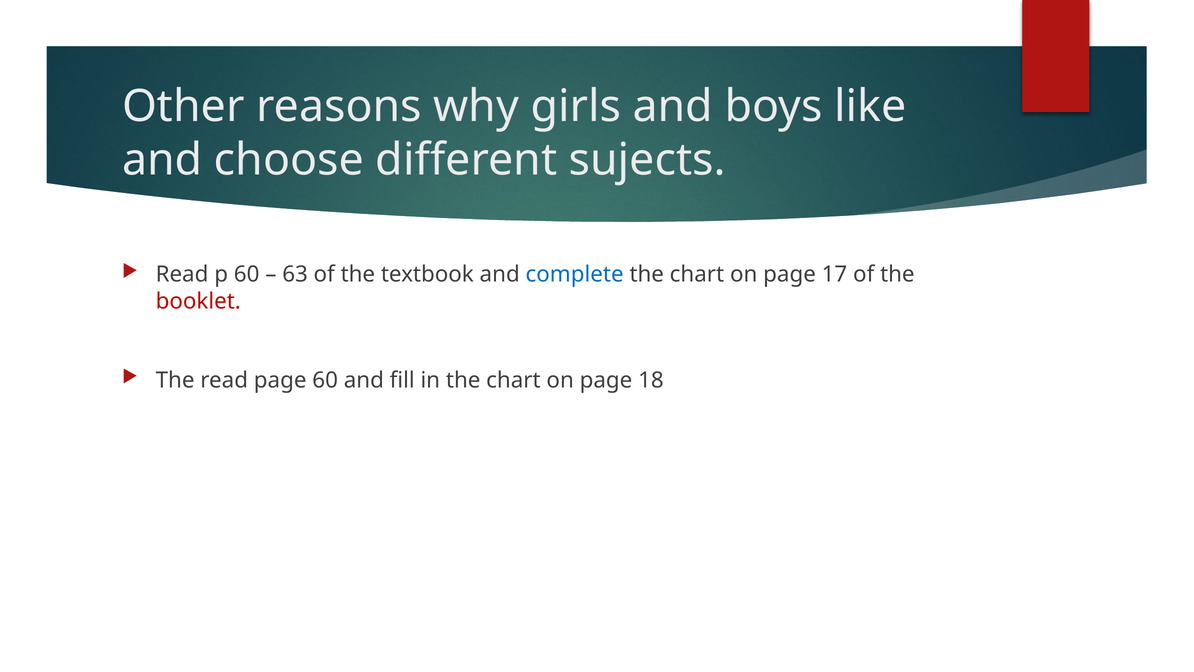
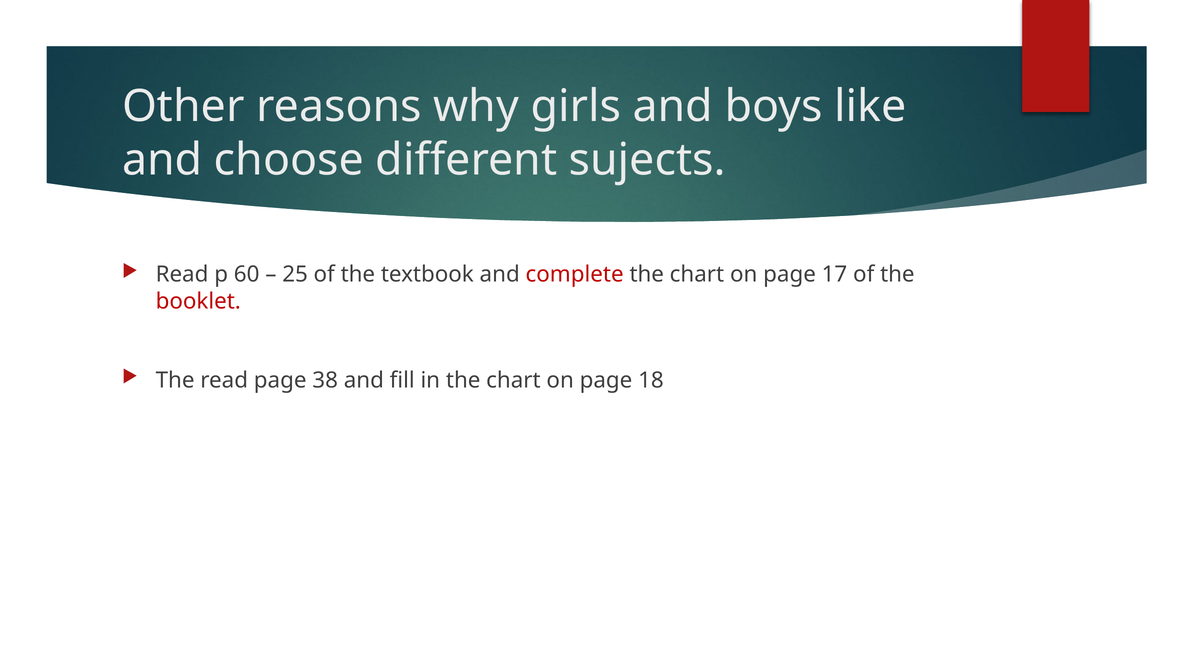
63: 63 -> 25 (295, 274)
complete colour: blue -> red (575, 274)
page 60: 60 -> 38 (325, 380)
